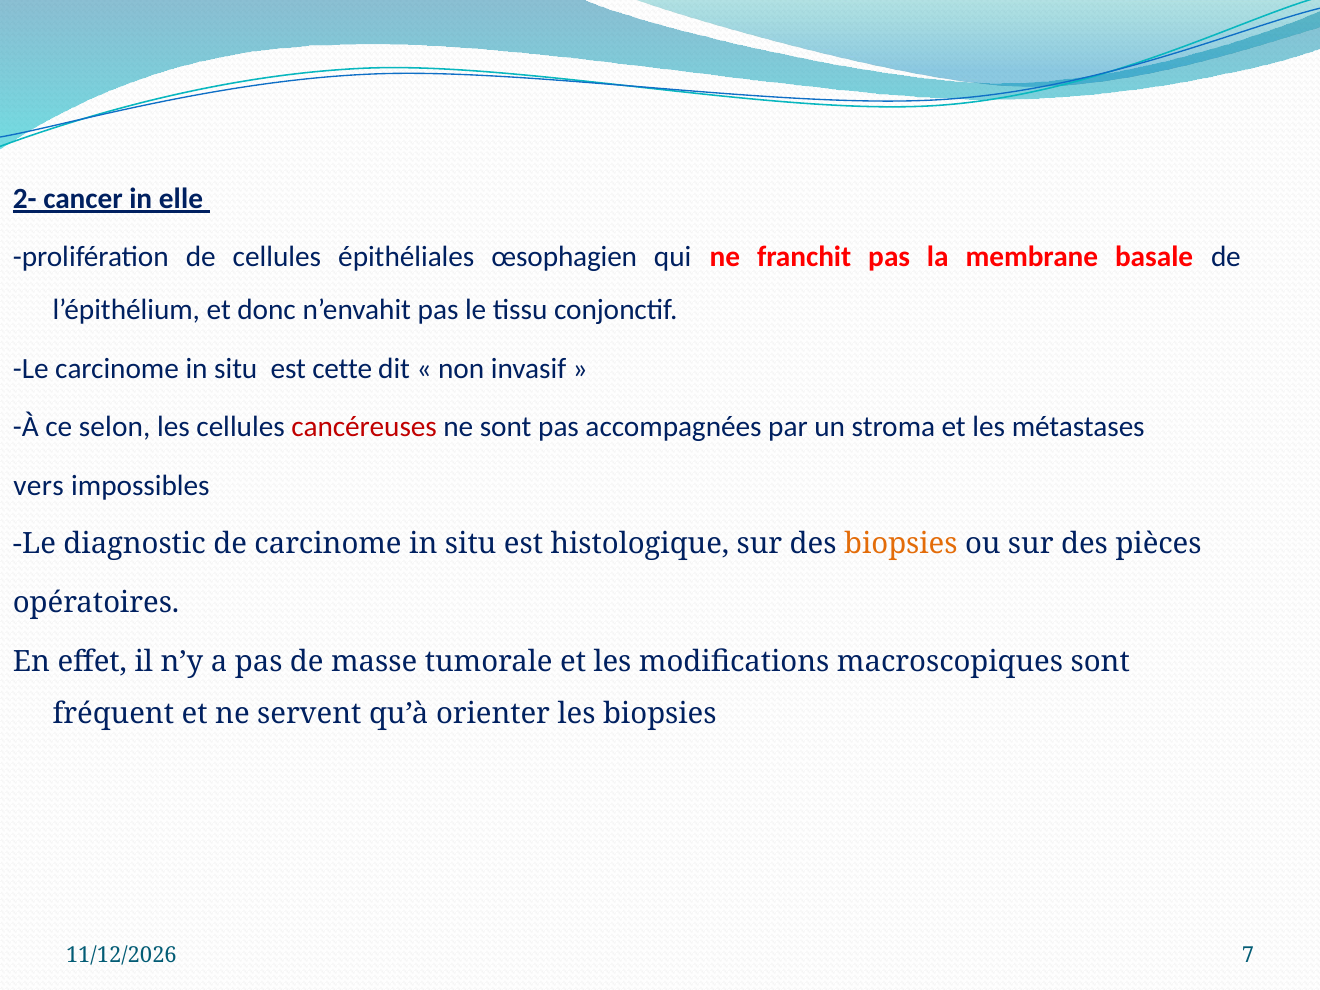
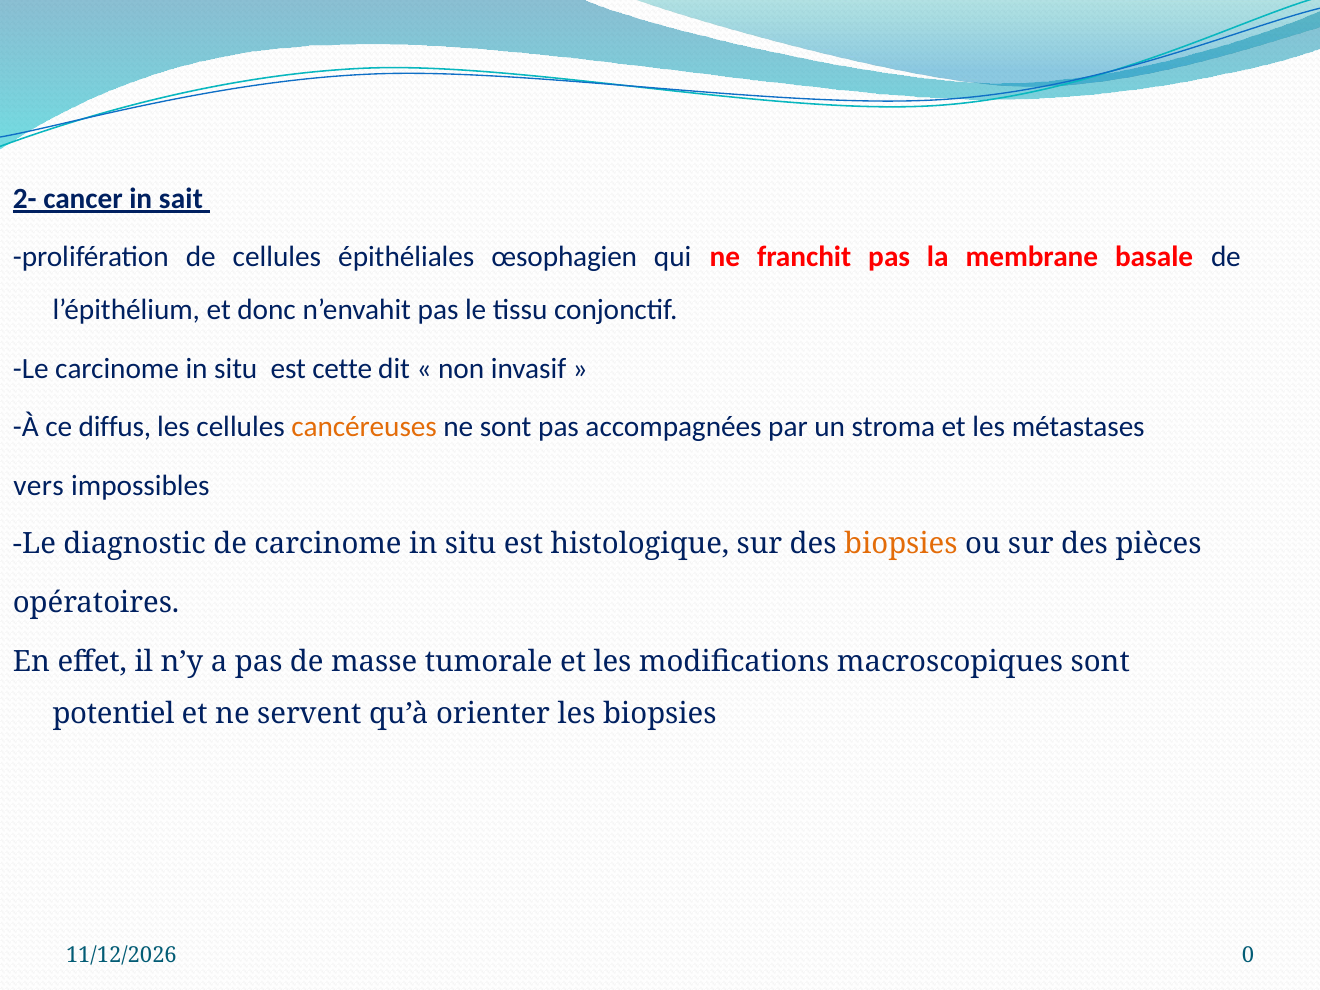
elle: elle -> sait (181, 198)
selon: selon -> diffus (115, 427)
cancéreuses colour: red -> orange (364, 427)
fréquent: fréquent -> potentiel (113, 714)
7: 7 -> 0 (1248, 955)
